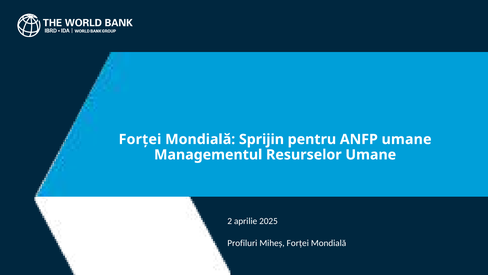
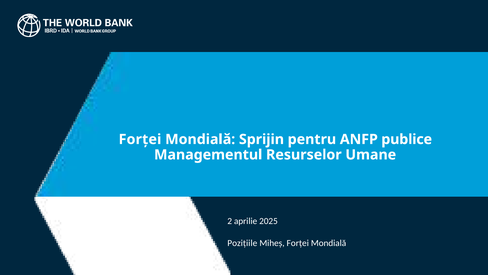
ANFP umane: umane -> publice (407, 139)
Profiluri: Profiluri -> Pozițiile (242, 243)
